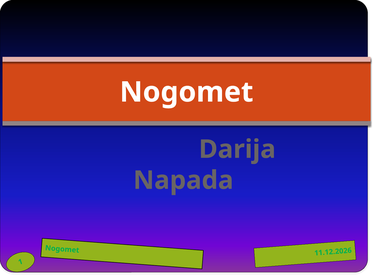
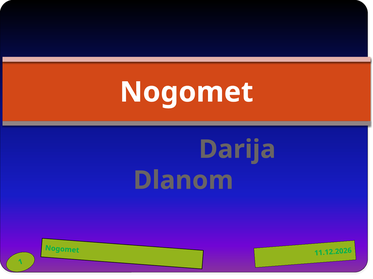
Napada: Napada -> Dlanom (183, 181)
